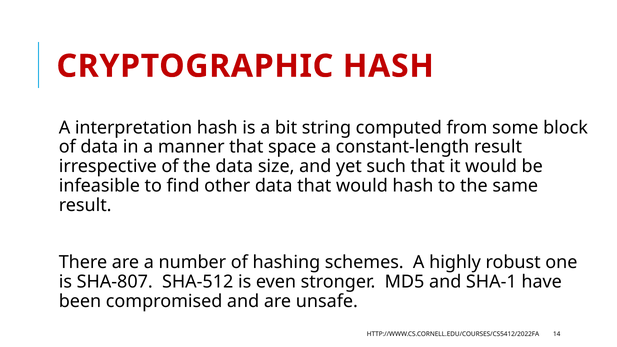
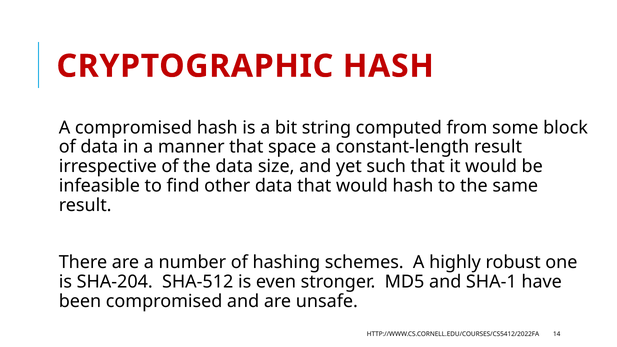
A interpretation: interpretation -> compromised (133, 128)
SHA-807: SHA-807 -> SHA-204 (115, 282)
